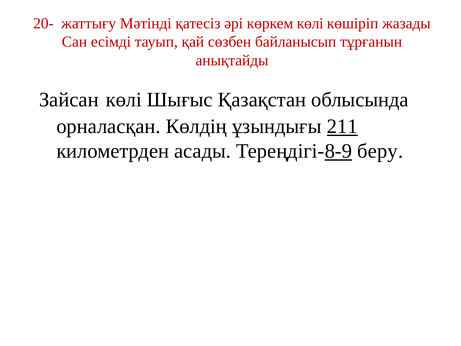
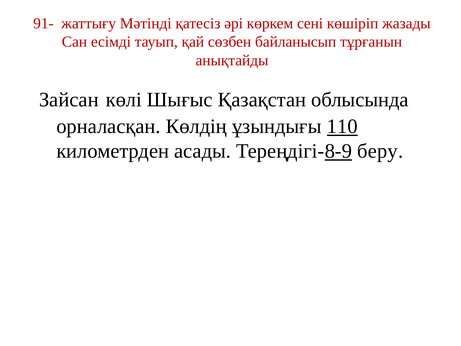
20-: 20- -> 91- (43, 23)
көркем көлі: көлі -> сені (310, 23)
211: 211 -> 110 (342, 126)
